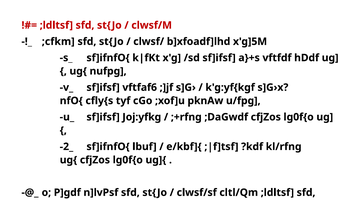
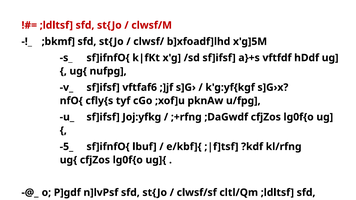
;cfkm: ;cfkm -> ;bkmf (58, 42)
-2_: -2_ -> -5_ (67, 147)
